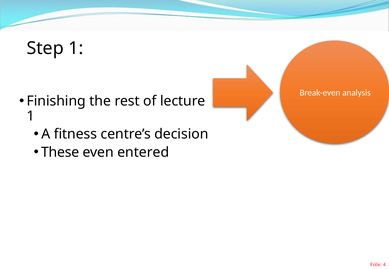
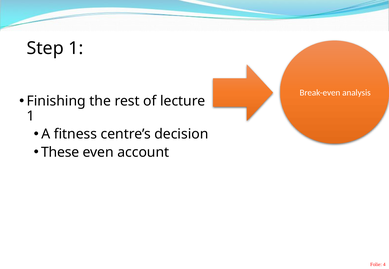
entered: entered -> account (143, 152)
